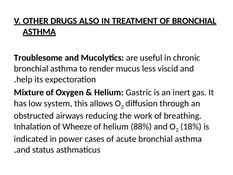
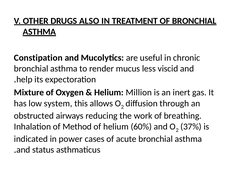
Troublesome: Troublesome -> Constipation (38, 58)
Gastric: Gastric -> Million (139, 92)
Wheeze: Wheeze -> Method (77, 126)
88%: 88% -> 60% (141, 126)
18%: 18% -> 37% (191, 126)
